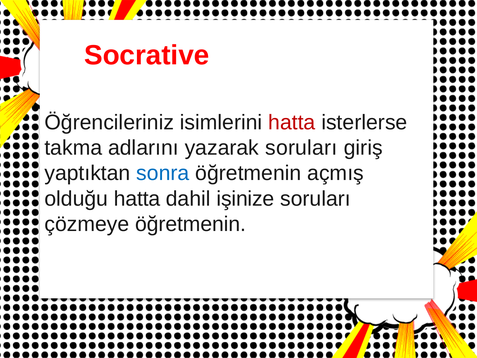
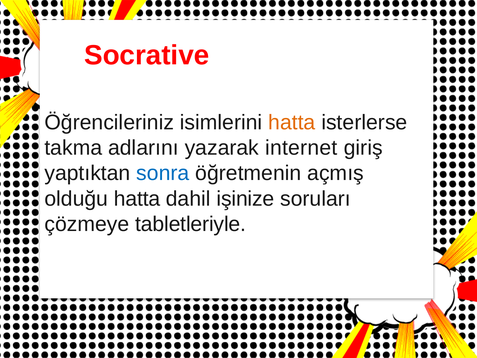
hatta colour: red -> orange (292, 122)
yazarak soruları: soruları -> internet (301, 148)
çözmeye öğretmenin: öğretmenin -> tabletleriyle (191, 224)
